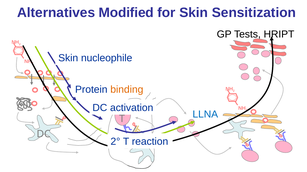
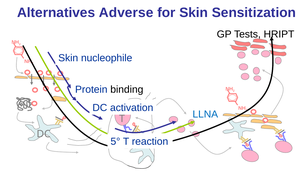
Modified: Modified -> Adverse (126, 13)
binding colour: orange -> black (127, 90)
2°: 2° -> 5° (115, 142)
